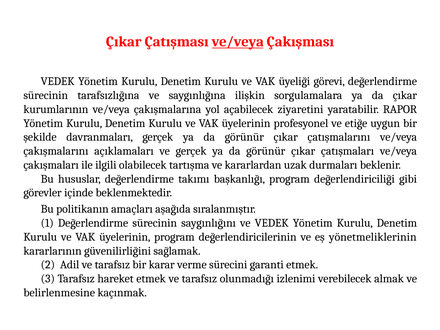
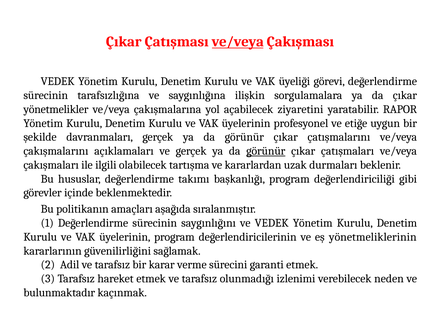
kurumlarının: kurumlarının -> yönetmelikler (56, 109)
görünür underline: none -> present (266, 151)
almak: almak -> neden (389, 279)
belirlenmesine: belirlenmesine -> bulunmaktadır (59, 293)
